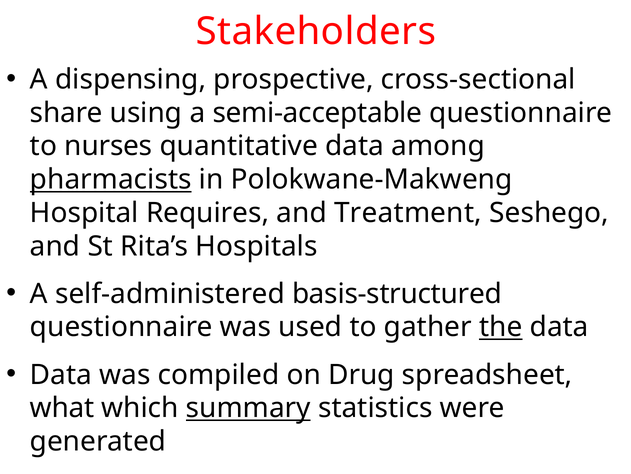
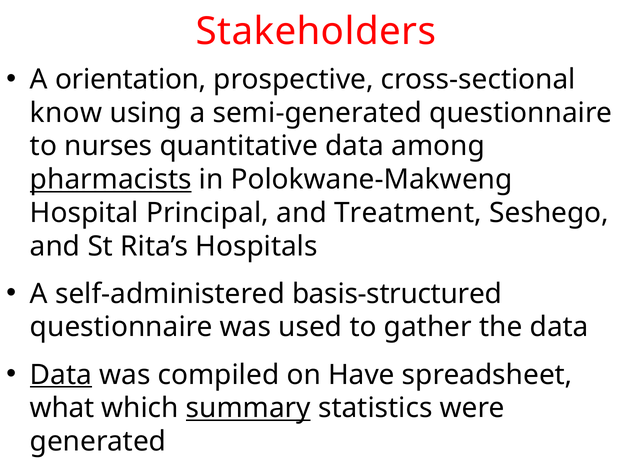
dispensing: dispensing -> orientation (131, 79)
share: share -> know (66, 113)
semi-acceptable: semi-acceptable -> semi-generated (317, 113)
Requires: Requires -> Principal (208, 213)
the underline: present -> none (501, 327)
Data underline: none -> present (61, 374)
Drug: Drug -> Have (361, 374)
